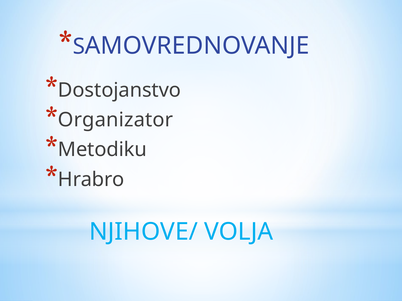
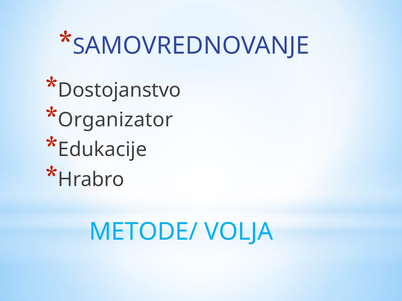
Metodiku: Metodiku -> Edukacije (102, 150)
NJIHOVE/: NJIHOVE/ -> METODE/ (144, 232)
